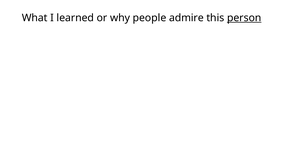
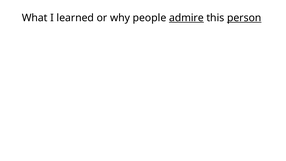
admire underline: none -> present (186, 18)
